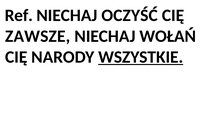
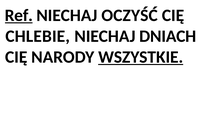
Ref underline: none -> present (19, 15)
ZAWSZE: ZAWSZE -> CHLEBIE (38, 36)
WOŁAŃ: WOŁAŃ -> DNIACH (168, 36)
